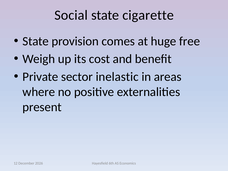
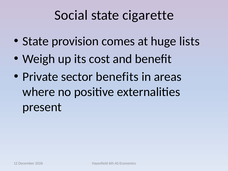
free: free -> lists (189, 41)
inelastic: inelastic -> benefits (117, 77)
